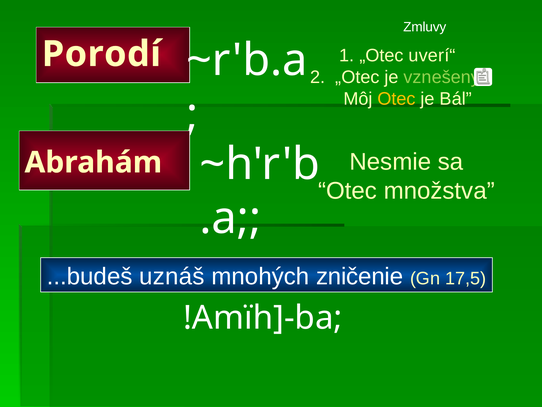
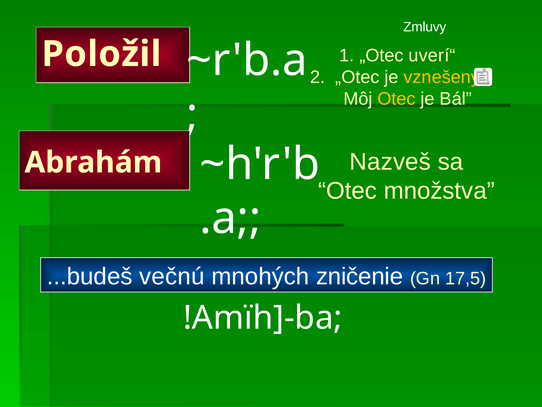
Porodí: Porodí -> Položil (101, 54)
vznešený/ colour: light green -> yellow (444, 77)
Nesmie: Nesmie -> Nazveš (390, 162)
uznáš: uznáš -> večnú (172, 276)
